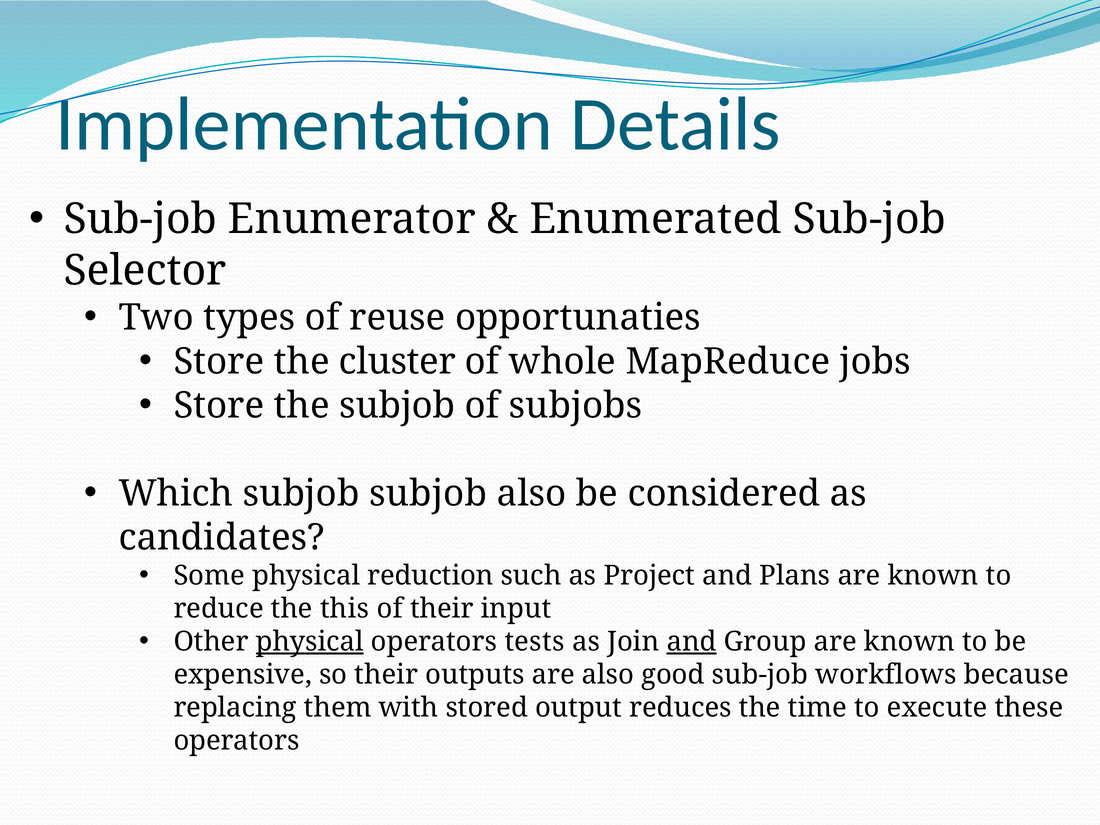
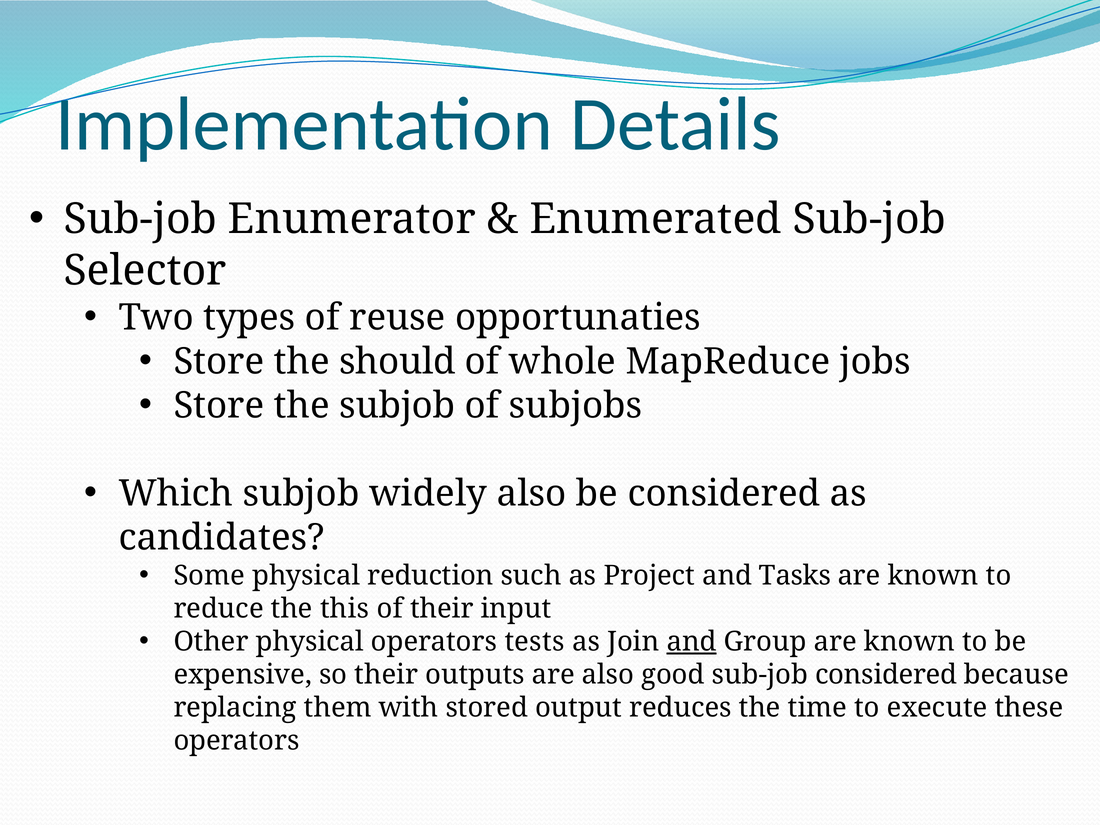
cluster: cluster -> should (397, 362)
subjob subjob: subjob -> widely (428, 494)
Plans: Plans -> Tasks (795, 576)
physical underline: present -> none (310, 642)
sub-job workflows: workflows -> considered (886, 675)
